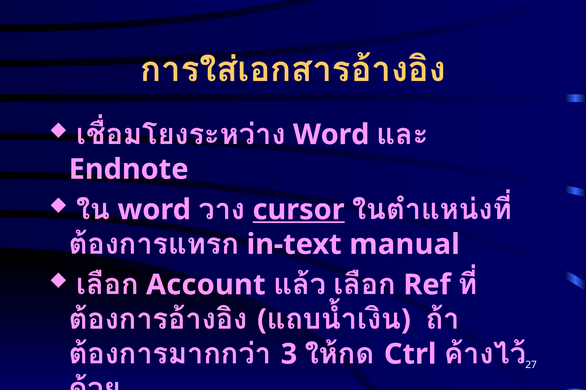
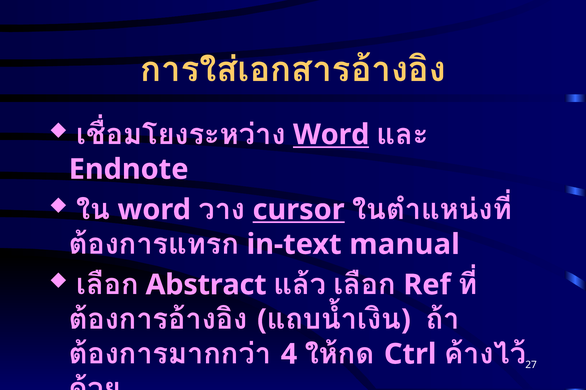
Word underline: none -> present (331, 135)
Account: Account -> Abstract (206, 285)
3: 3 -> 4 (289, 355)
